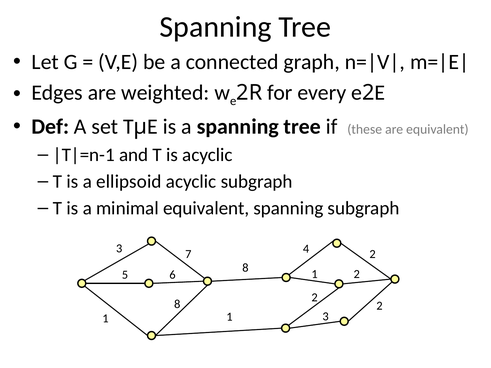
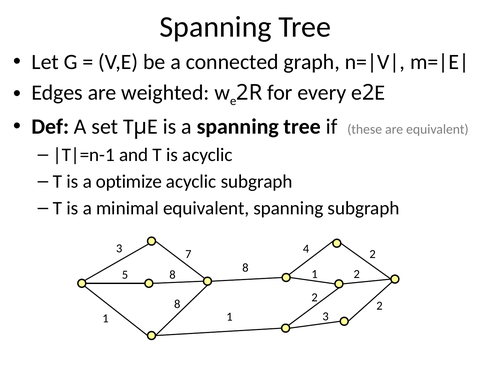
ellipsoid: ellipsoid -> optimize (129, 182)
5 6: 6 -> 8 (173, 275)
